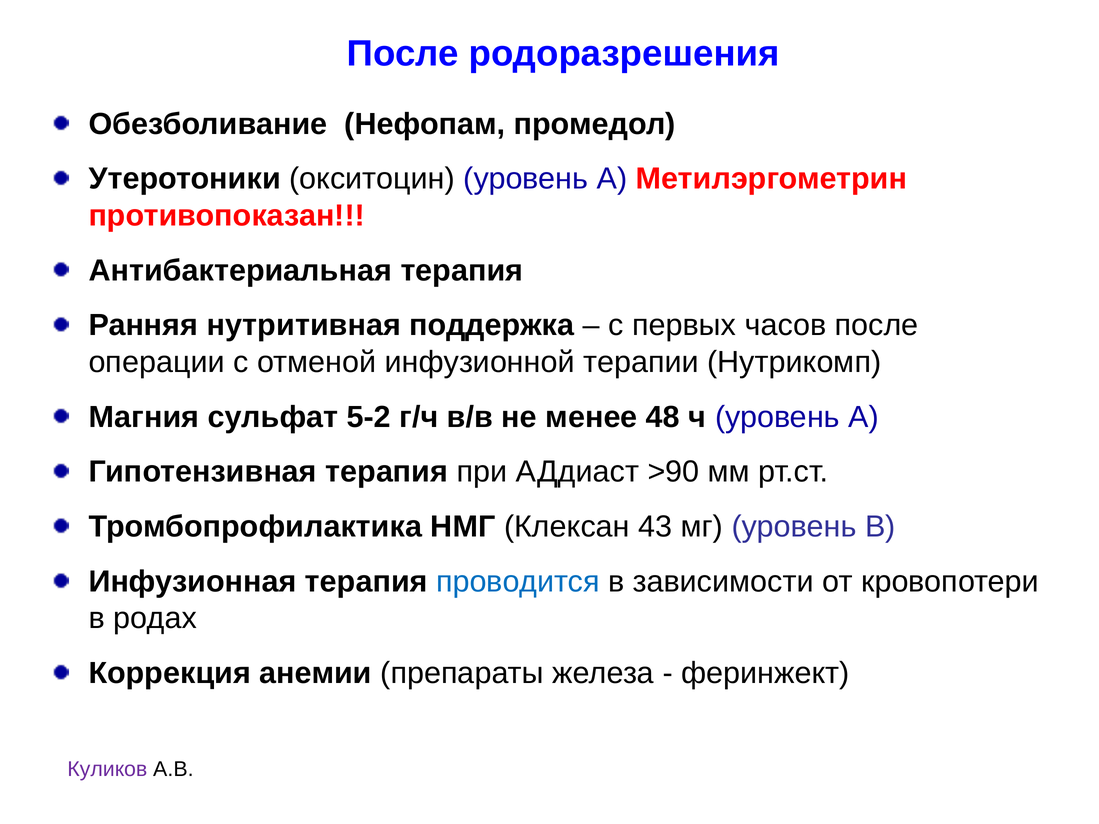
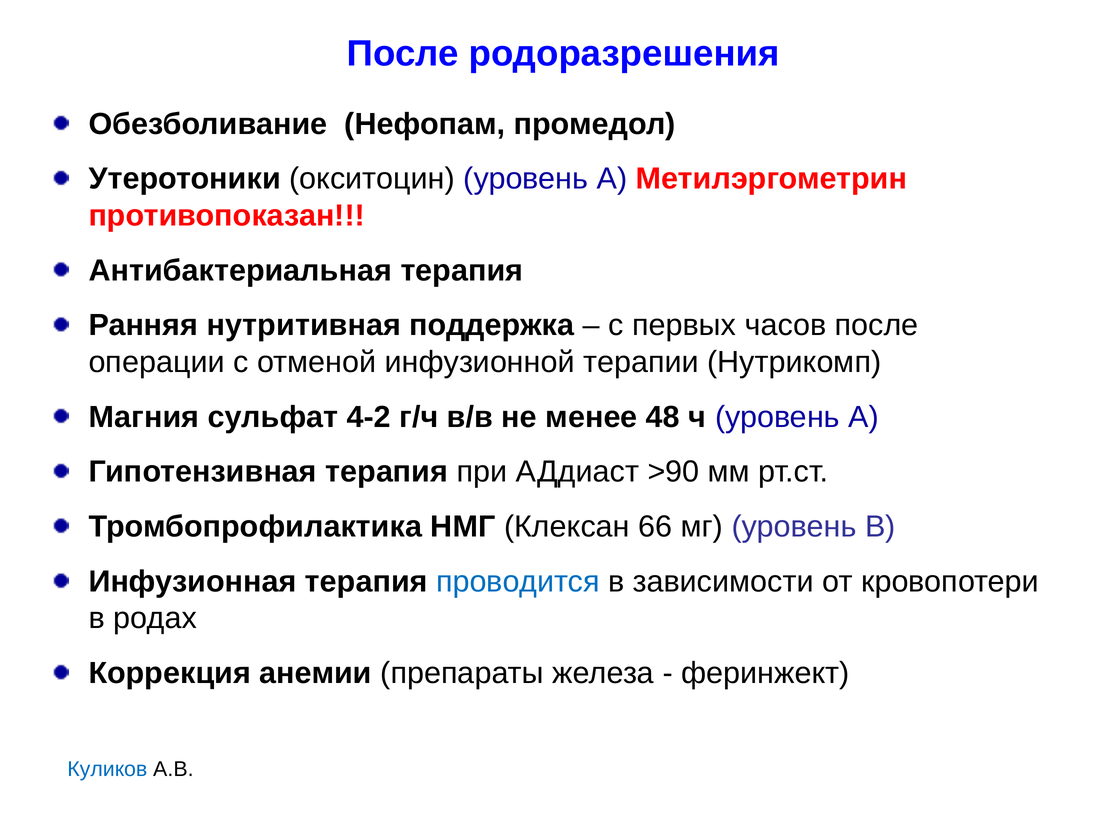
5-2: 5-2 -> 4-2 (369, 417)
43: 43 -> 66 (655, 527)
Куликов colour: purple -> blue (107, 769)
